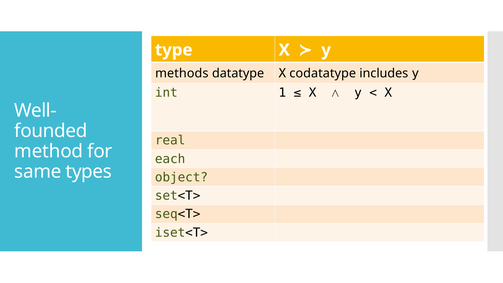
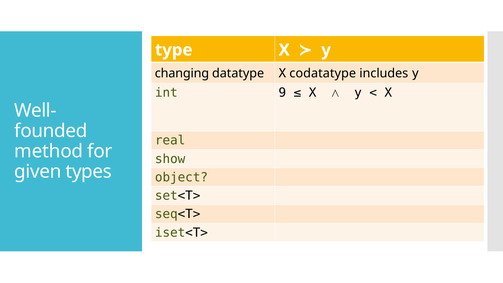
methods: methods -> changing (182, 73)
1: 1 -> 9 (282, 93)
each: each -> show (170, 159)
same: same -> given (38, 172)
